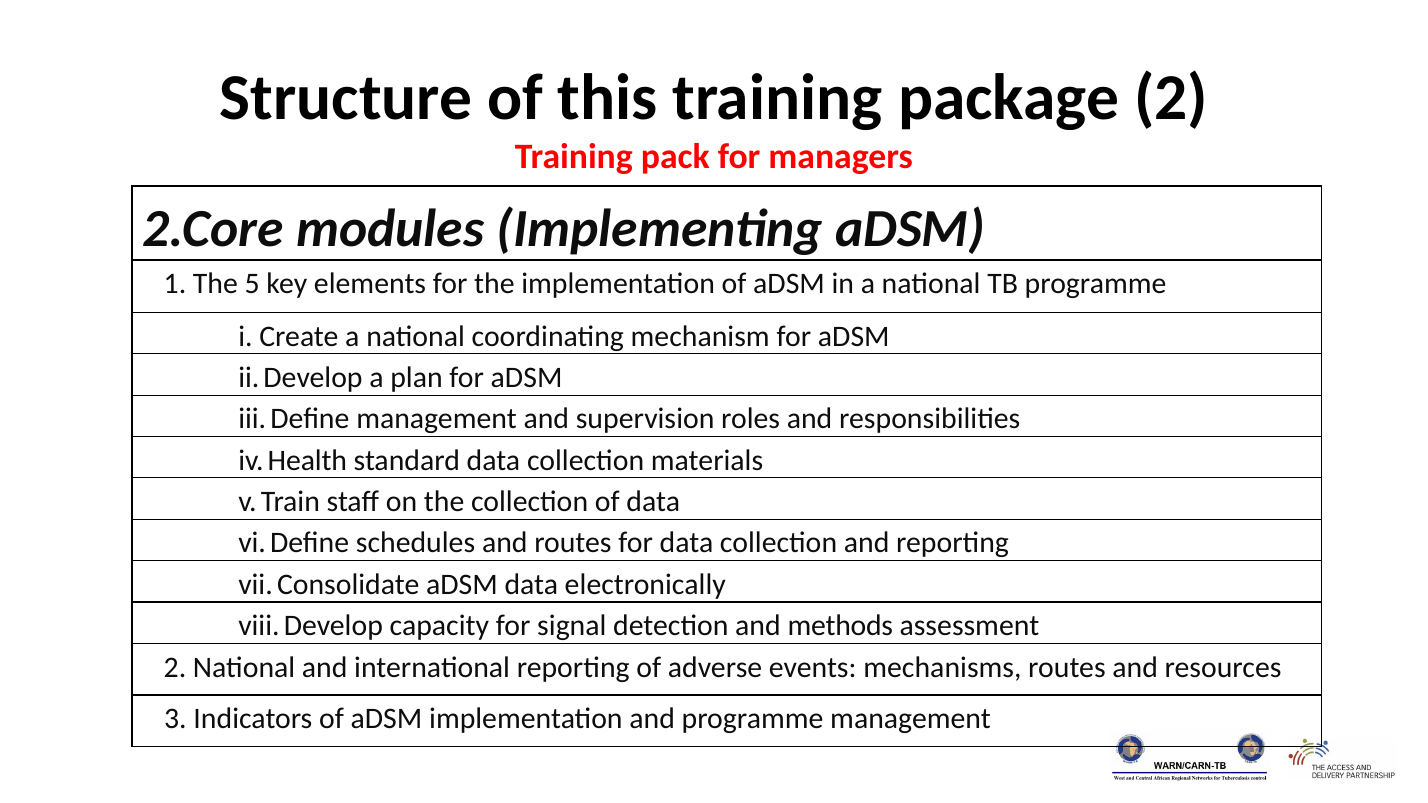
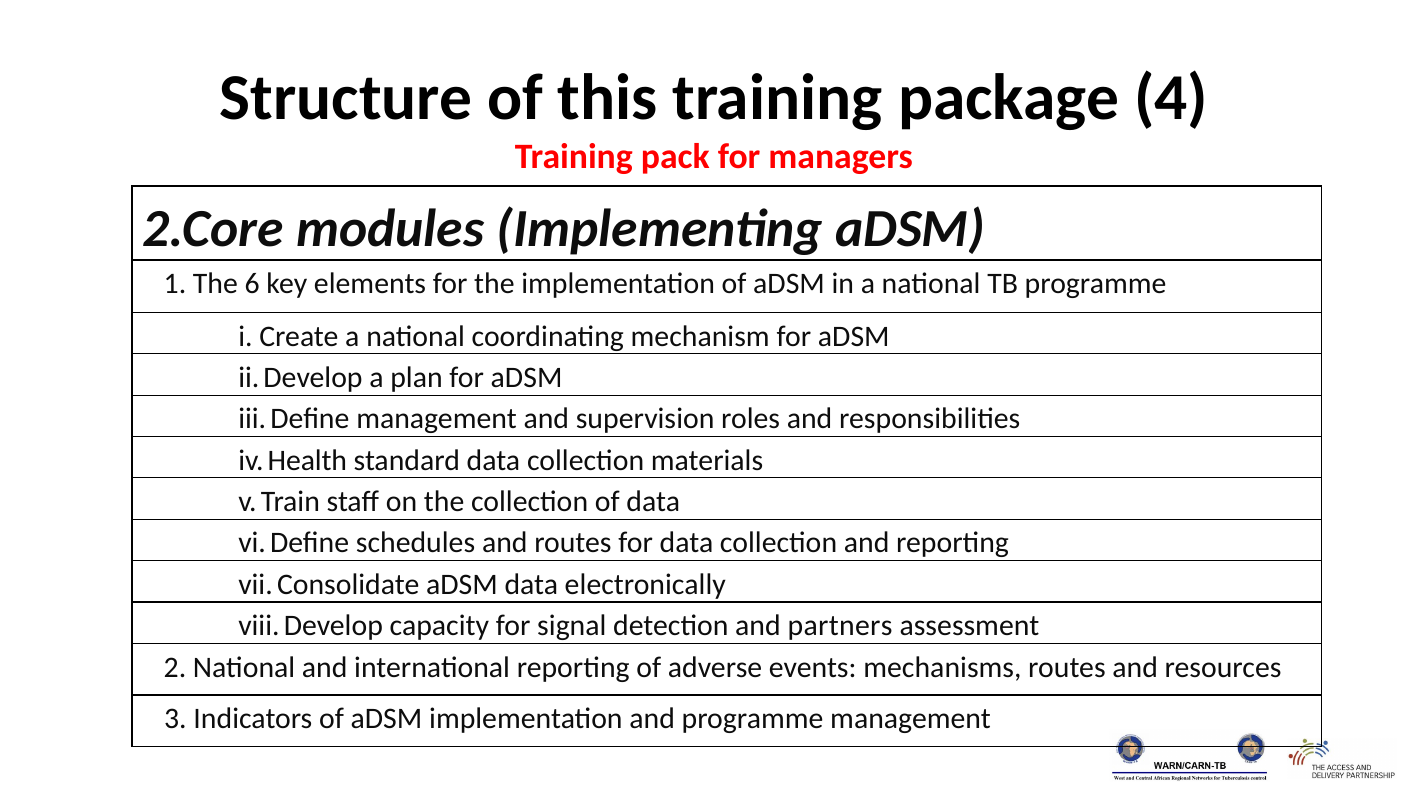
package 2: 2 -> 4 (1171, 98)
5: 5 -> 6 (252, 284)
methods: methods -> partners (840, 626)
